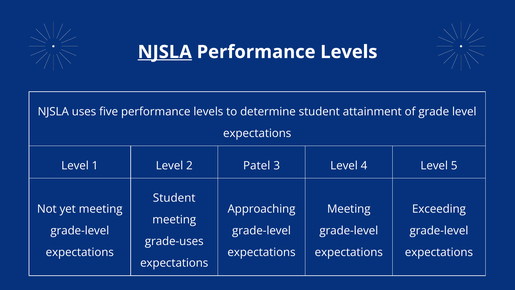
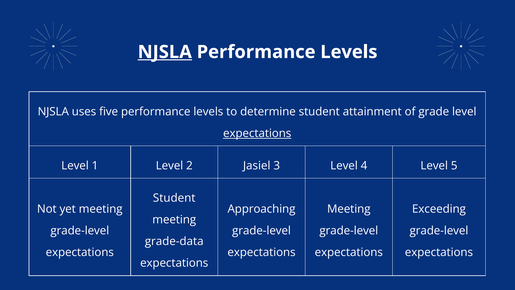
expectations underline: none -> present (257, 133)
Patel: Patel -> Jasiel (257, 166)
grade-uses: grade-uses -> grade-data (174, 241)
